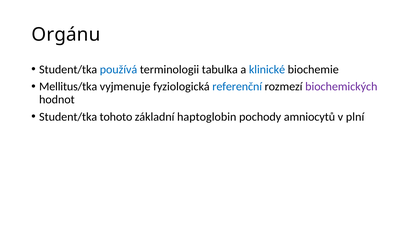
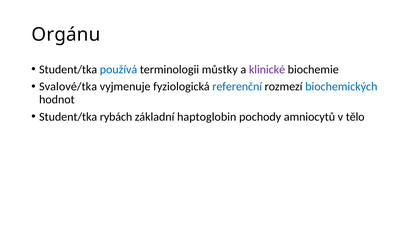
tabulka: tabulka -> můstky (220, 70)
klinické colour: blue -> purple (267, 70)
Mellitus/tka: Mellitus/tka -> Svalové/tka (68, 87)
biochemických colour: purple -> blue (341, 87)
tohoto: tohoto -> rybách (116, 117)
plní: plní -> tělo (355, 117)
